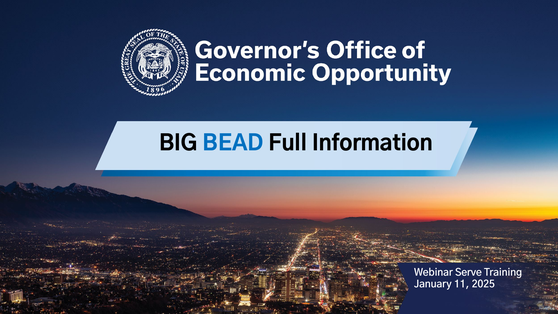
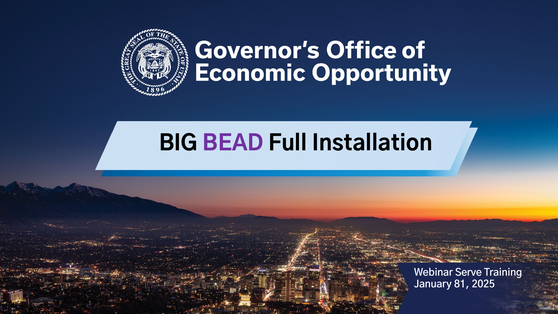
BEAD colour: blue -> purple (233, 143)
Information: Information -> Installation (372, 143)
11: 11 -> 81 (462, 284)
